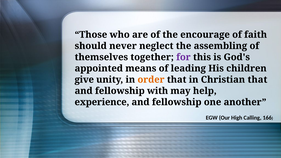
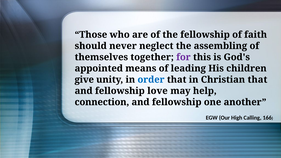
the encourage: encourage -> fellowship (205, 35)
order colour: orange -> blue (151, 80)
with: with -> love (157, 91)
experience: experience -> connection (102, 102)
